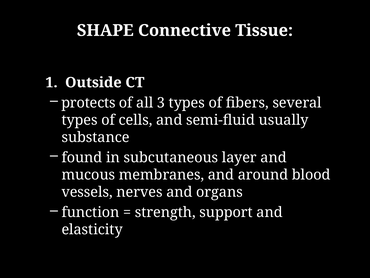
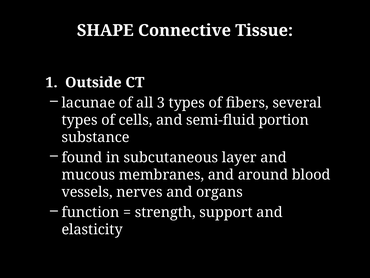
protects: protects -> lacunae (88, 103)
usually: usually -> portion (284, 120)
